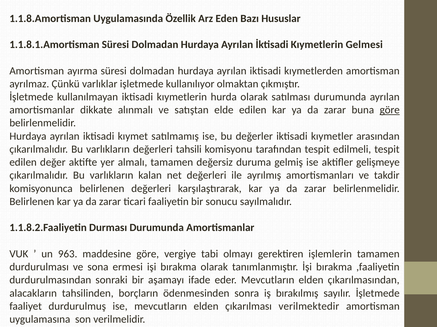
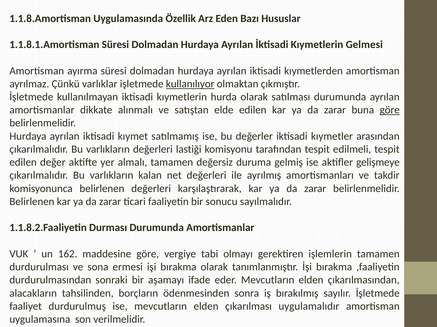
kullanılıyor underline: none -> present (190, 84)
tahsili: tahsili -> lastiği (189, 150)
963: 963 -> 162 (68, 254)
verilmektedir: verilmektedir -> uygulamalıdır (309, 307)
